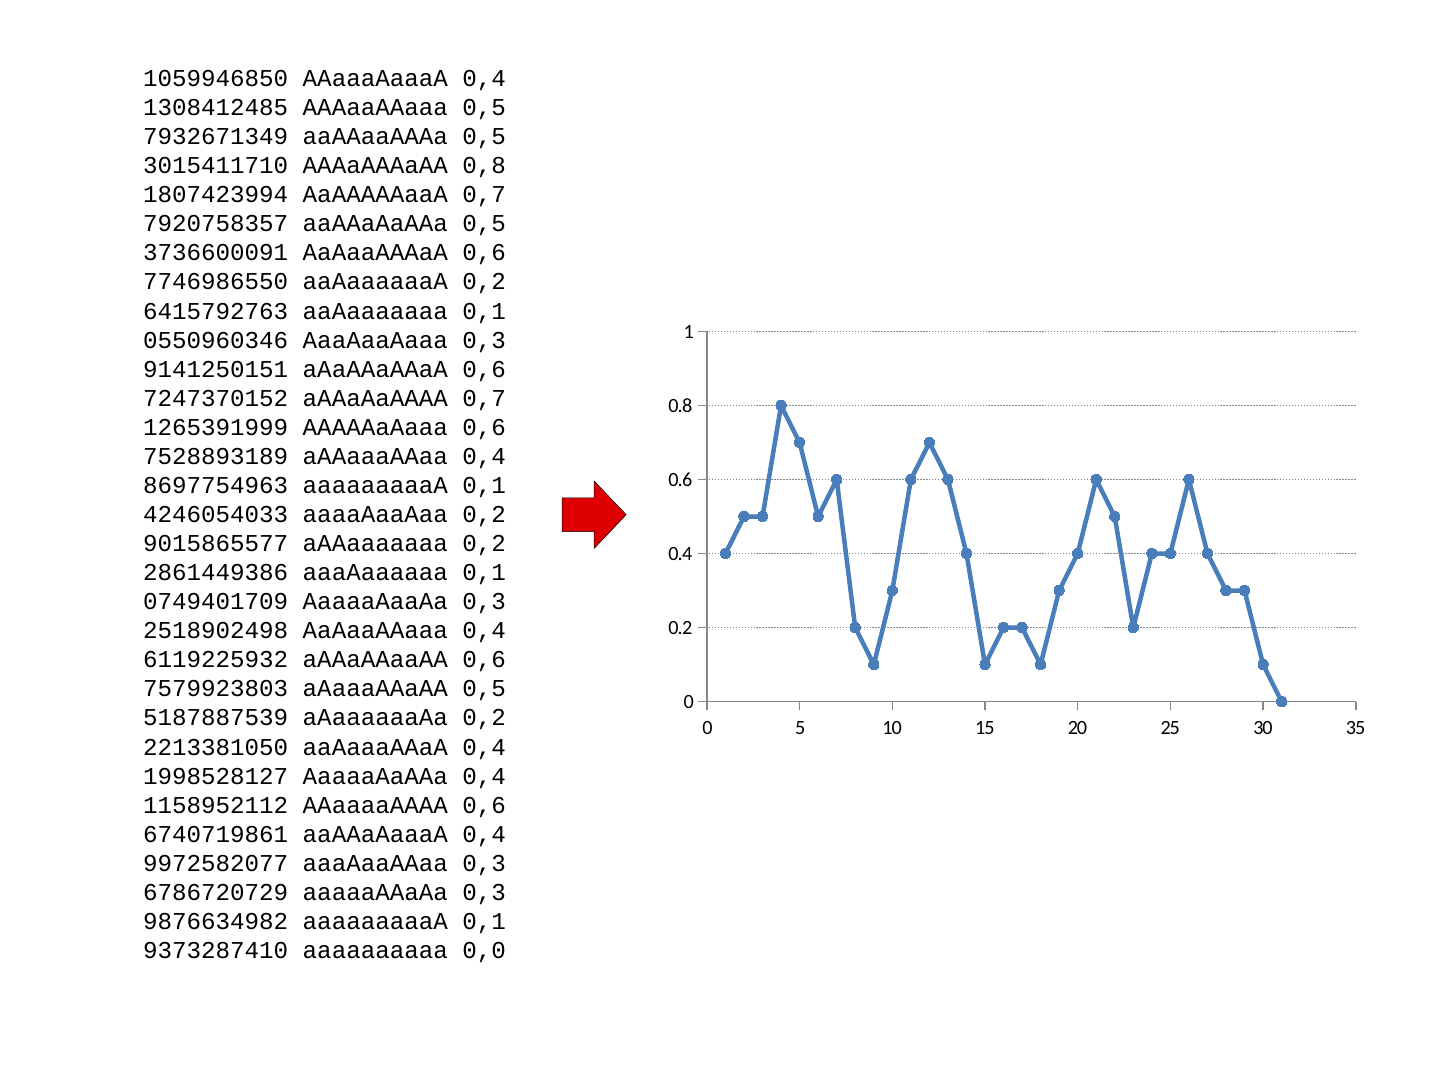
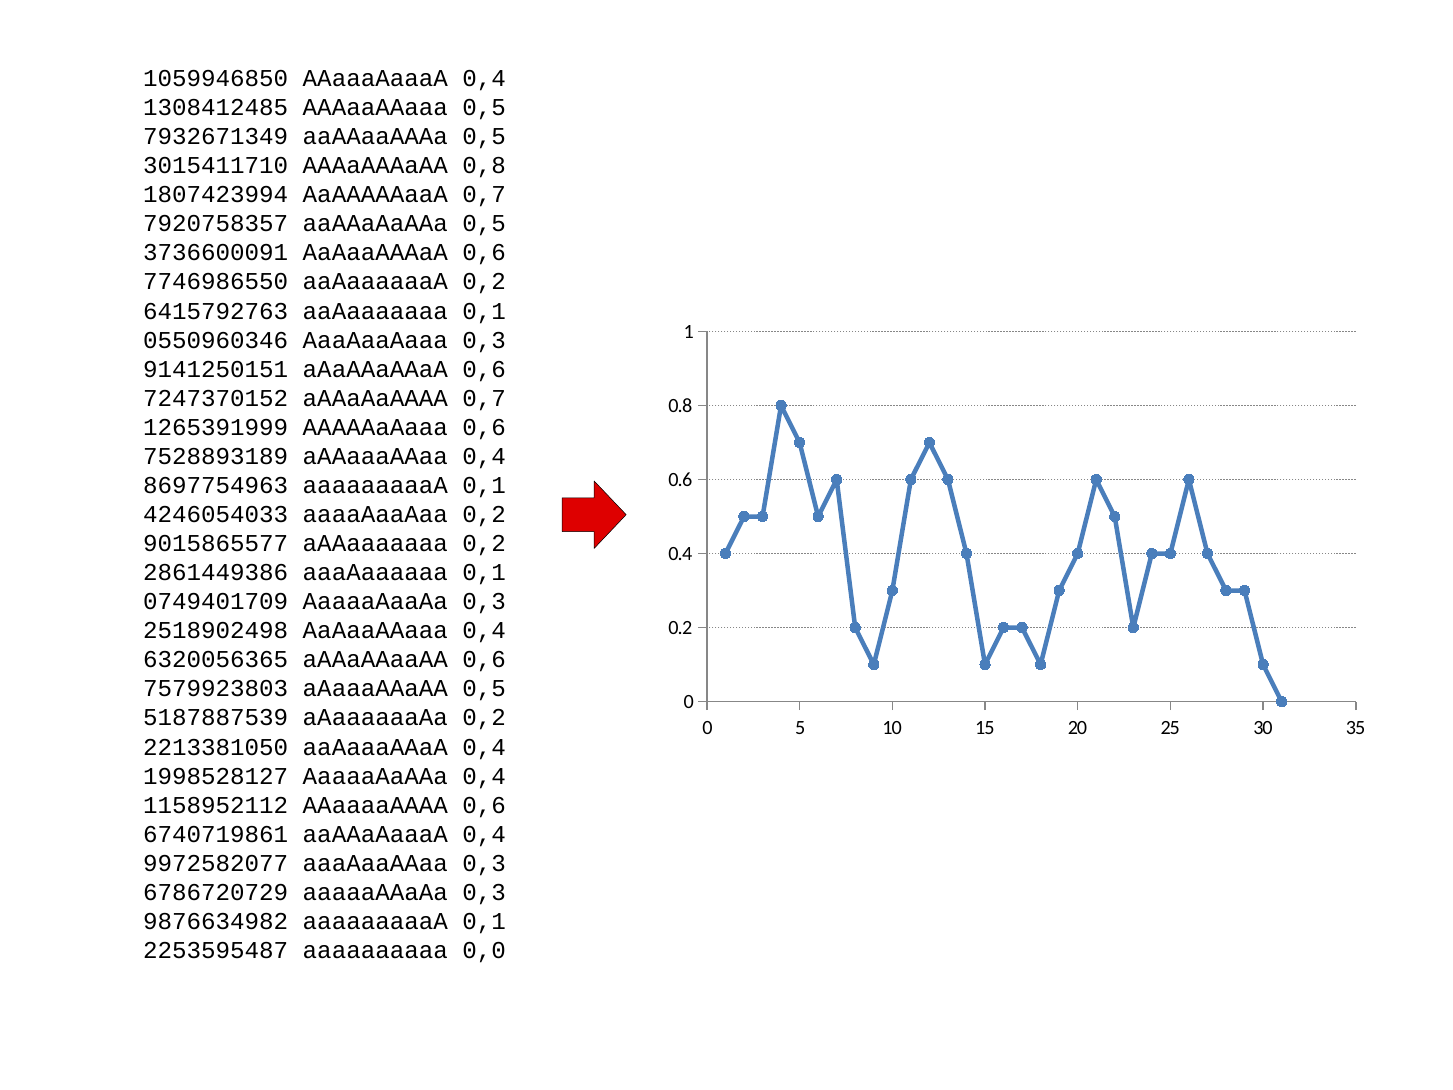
6119225932: 6119225932 -> 6320056365 (216, 660)
9373287410: 9373287410 -> 2253595487 (216, 950)
